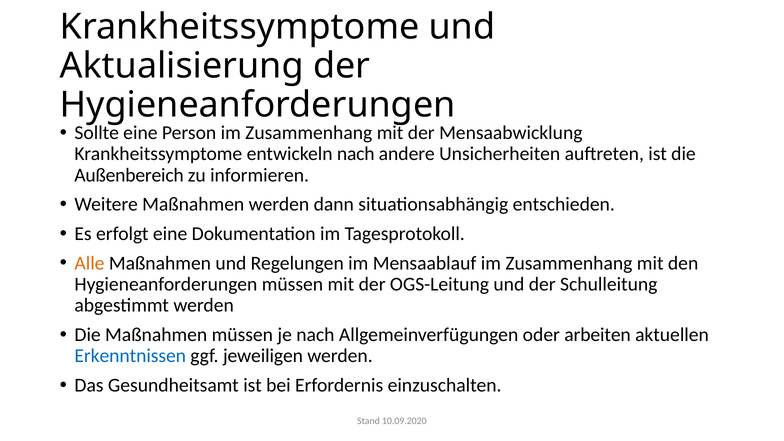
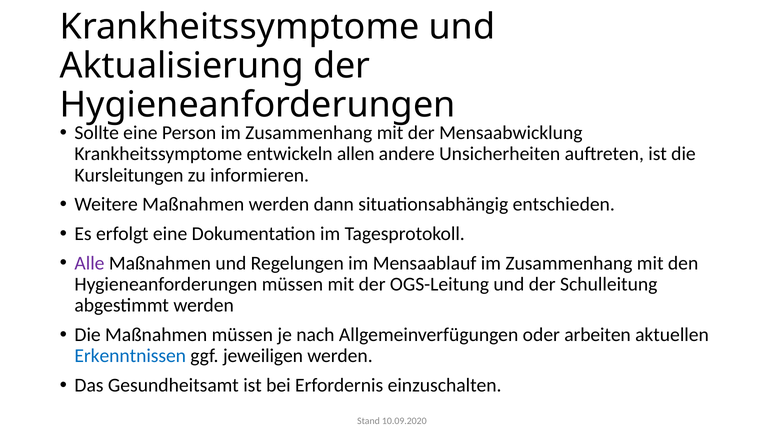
entwickeln nach: nach -> allen (356, 154)
Außenbereich: Außenbereich -> Kursleitungen (129, 175)
Alle colour: orange -> purple (89, 263)
